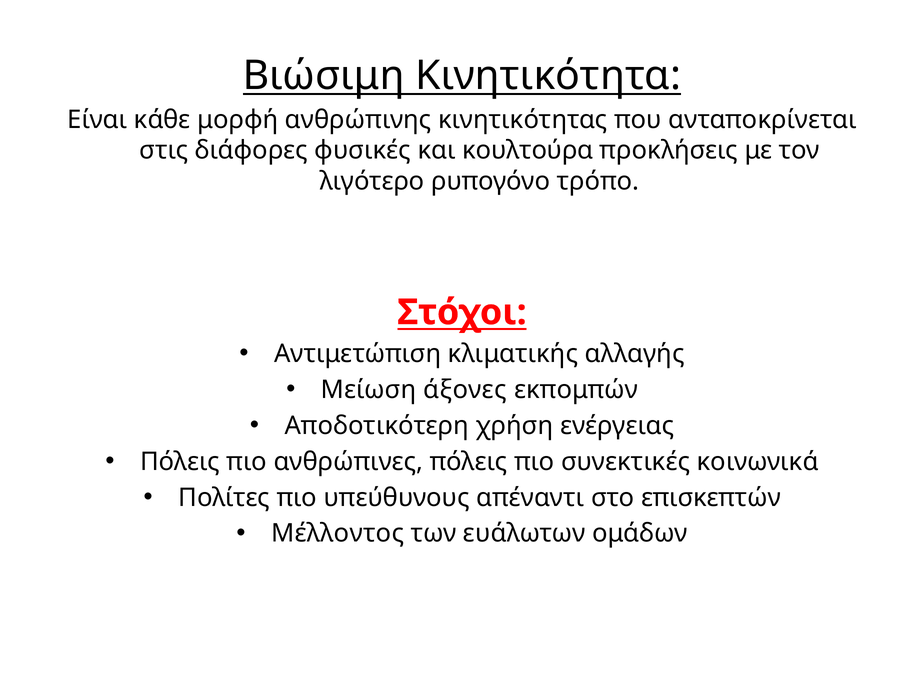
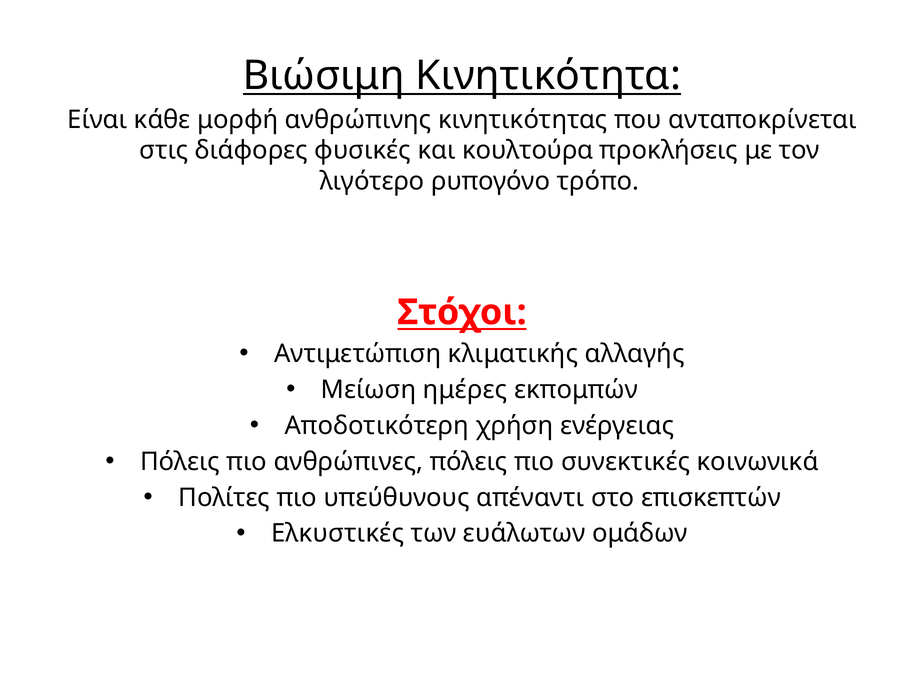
άξονες: άξονες -> ημέρες (465, 390)
Μέλλοντος: Μέλλοντος -> Ελκυστικές (338, 533)
